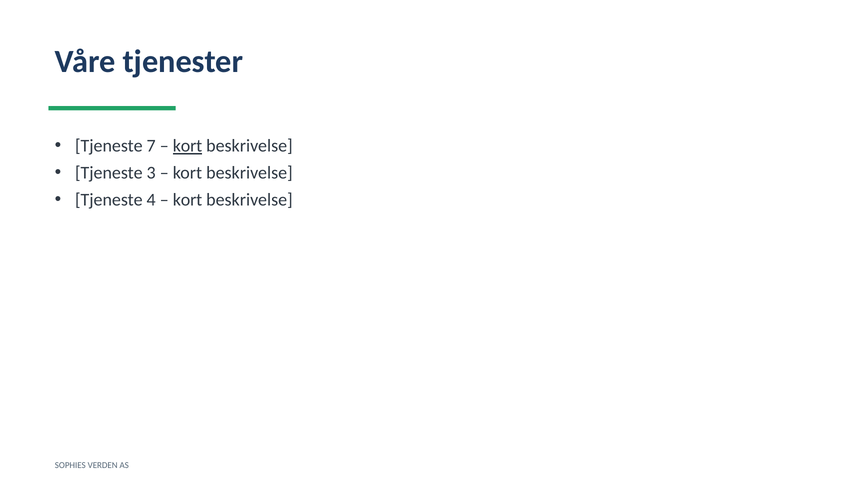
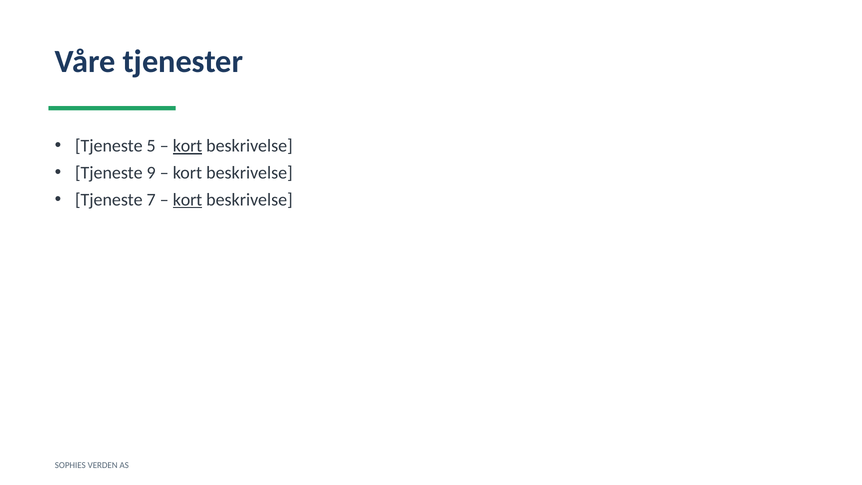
7: 7 -> 5 (151, 146)
3: 3 -> 9 (151, 173)
4: 4 -> 7 (151, 200)
kort underline: none -> present (188, 200)
